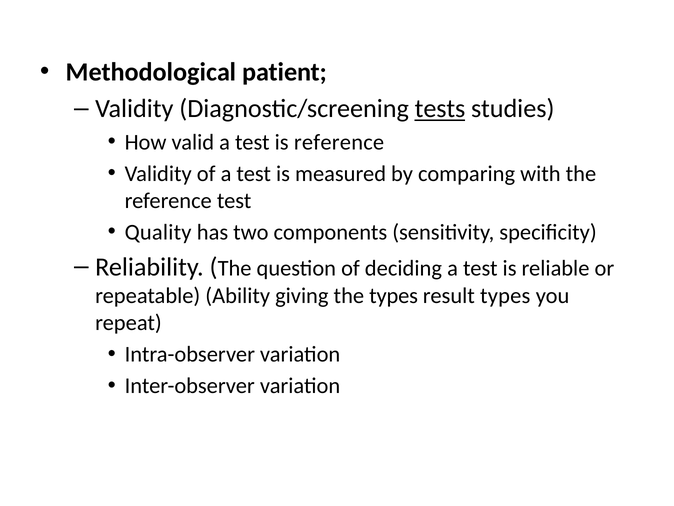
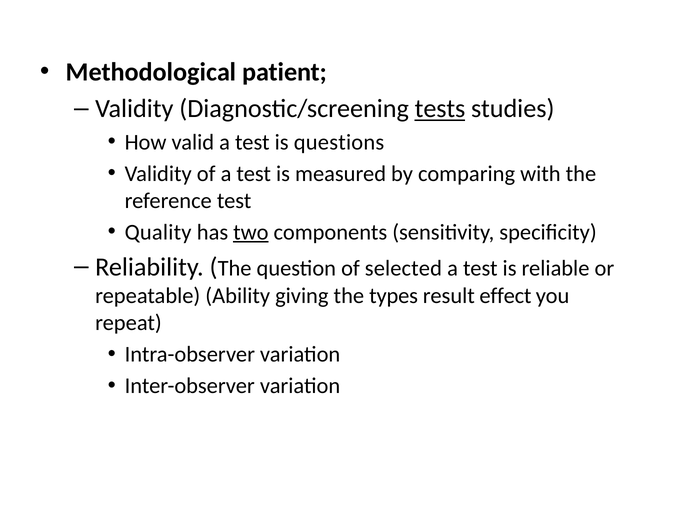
is reference: reference -> questions (339, 142)
two underline: none -> present (251, 232)
deciding: deciding -> selected (403, 268)
result types: types -> effect (505, 296)
